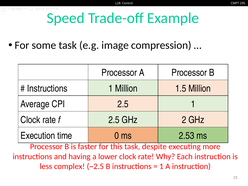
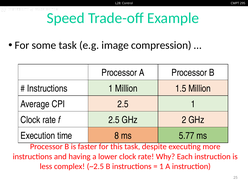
0: 0 -> 8 (117, 136)
2.53: 2.53 -> 5.77 (187, 136)
